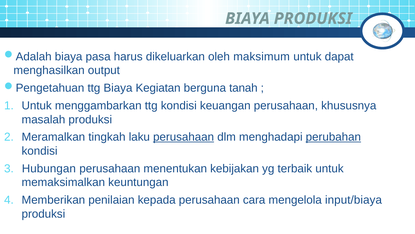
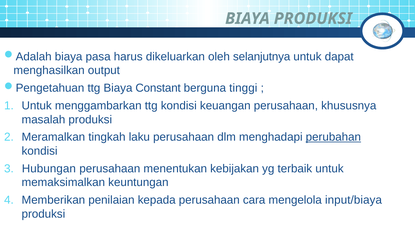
maksimum: maksimum -> selanjutnya (262, 56)
Kegiatan: Kegiatan -> Constant (158, 88)
tanah: tanah -> tinggi (243, 88)
perusahaan underline: present -> none (184, 137)
